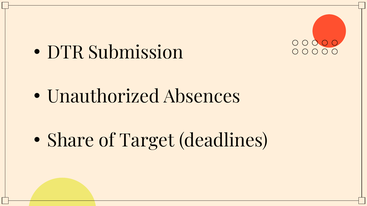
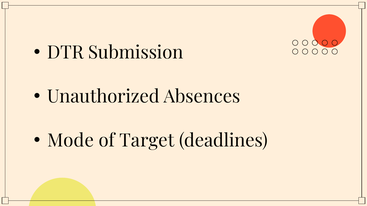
Share: Share -> Mode (71, 141)
